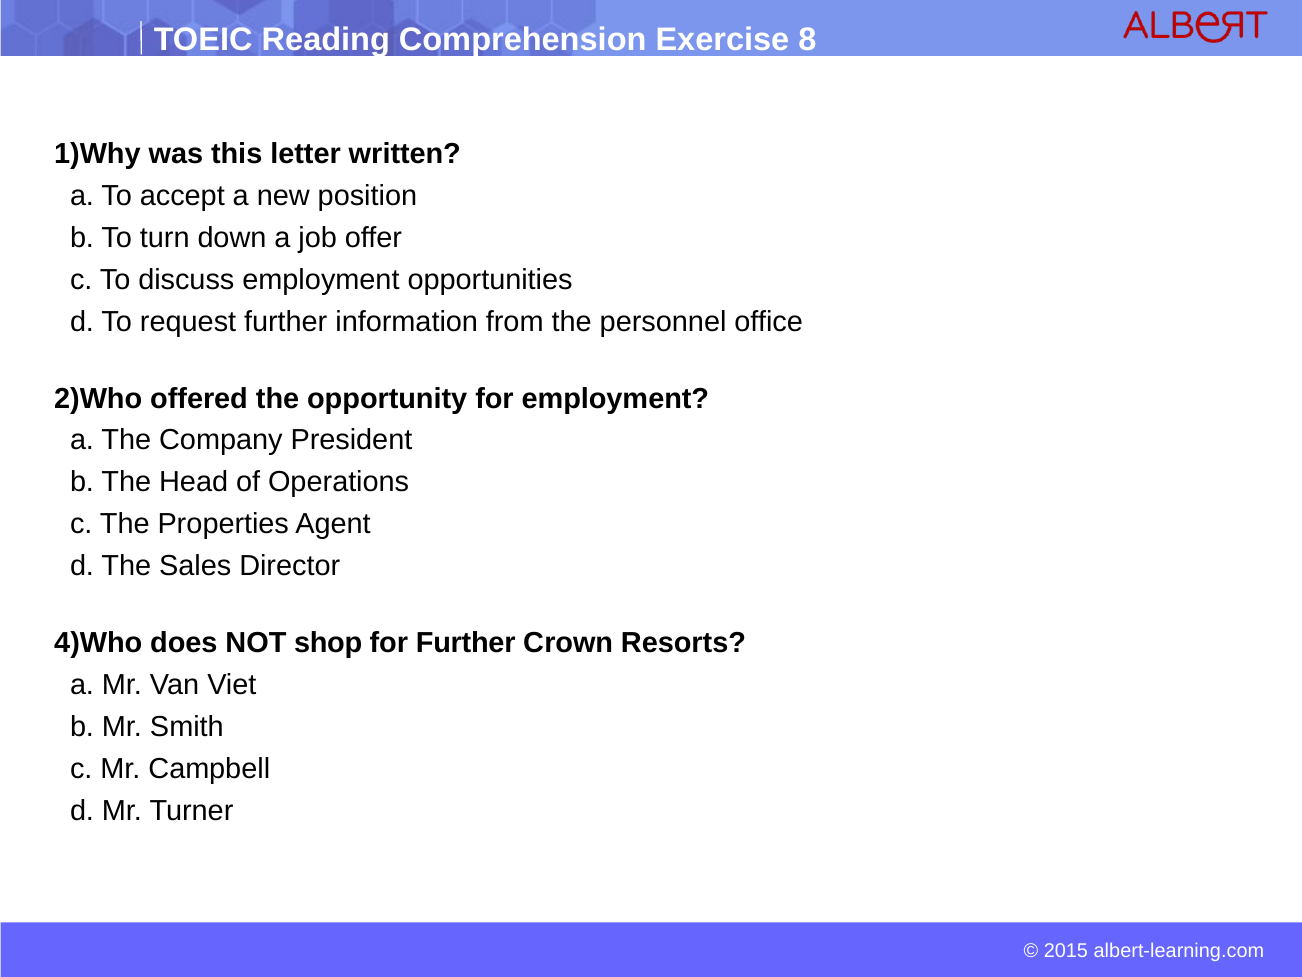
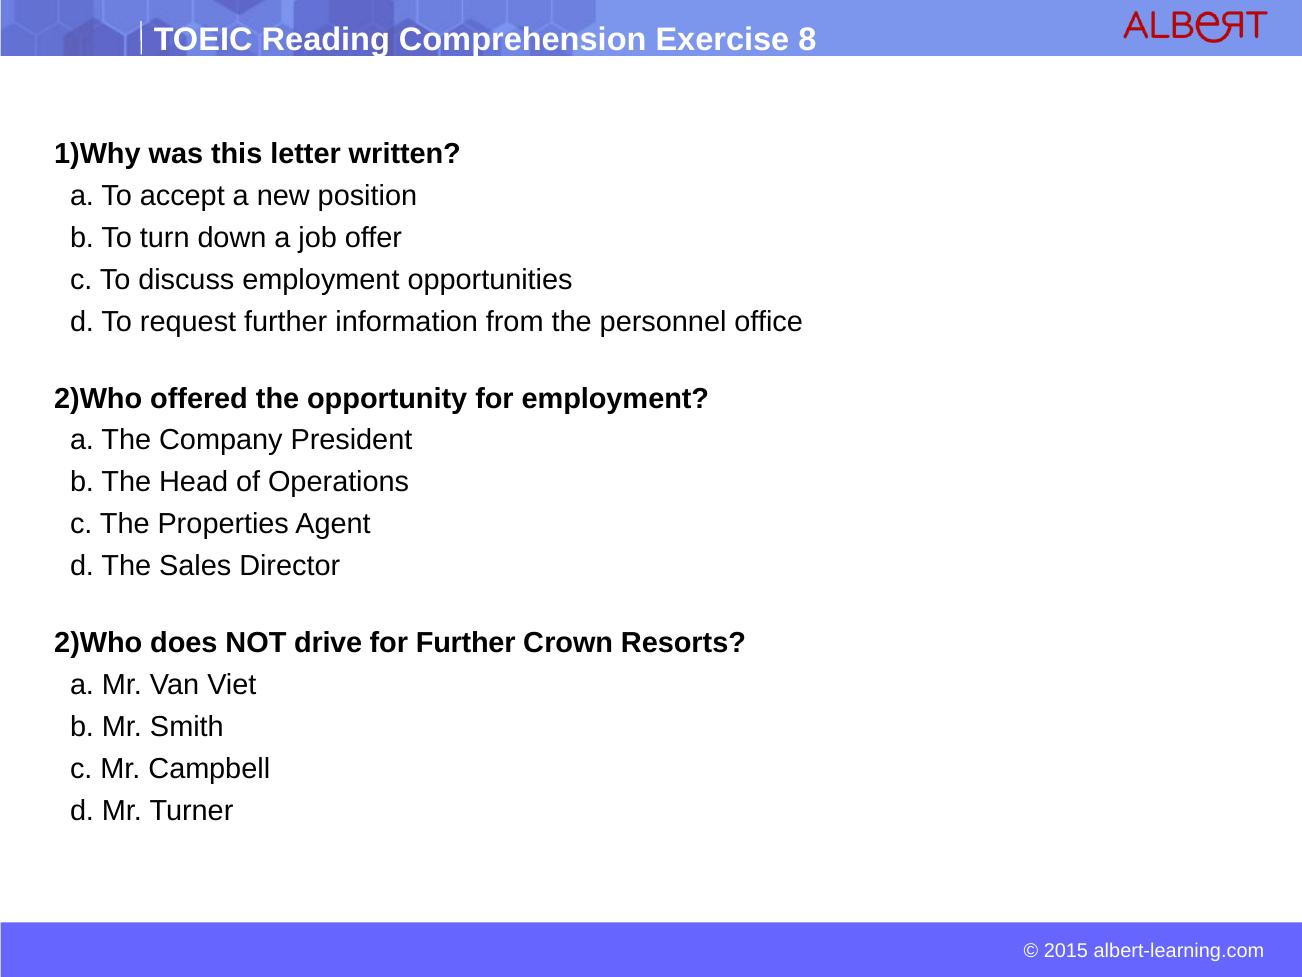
4)Who: 4)Who -> 2)Who (98, 643)
shop: shop -> drive (328, 643)
